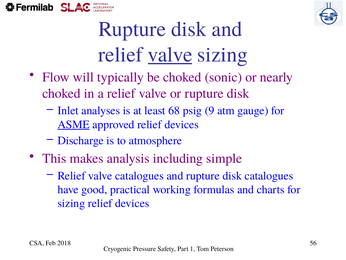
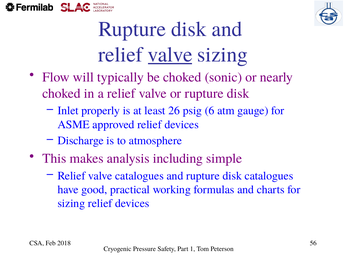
analyses: analyses -> properly (101, 110)
68: 68 -> 26 (174, 110)
9: 9 -> 6 (210, 110)
ASME underline: present -> none (74, 124)
